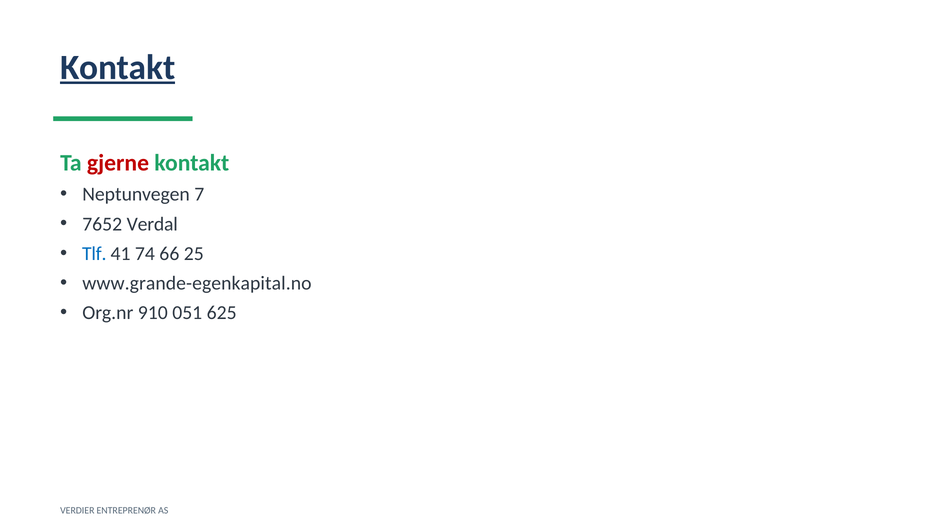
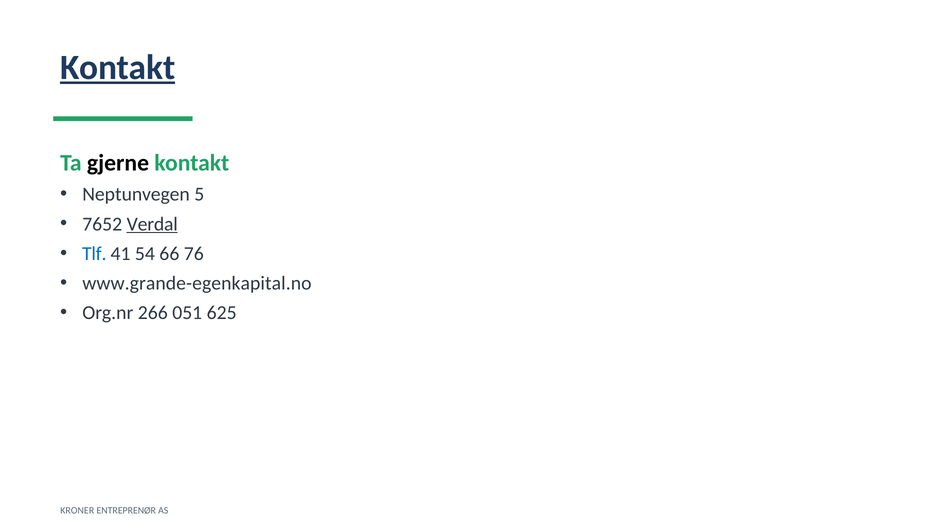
gjerne colour: red -> black (118, 163)
7: 7 -> 5 (199, 194)
Verdal underline: none -> present (152, 224)
74: 74 -> 54 (145, 253)
25: 25 -> 76 (194, 253)
910: 910 -> 266 (153, 313)
VERDIER: VERDIER -> KRONER (77, 510)
